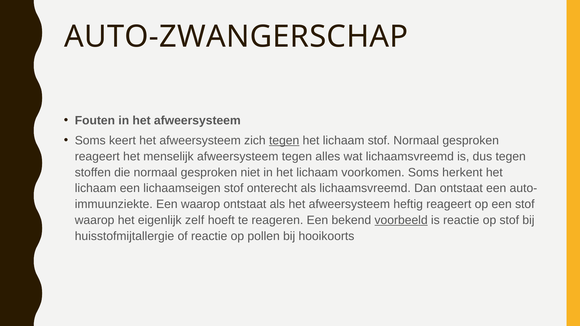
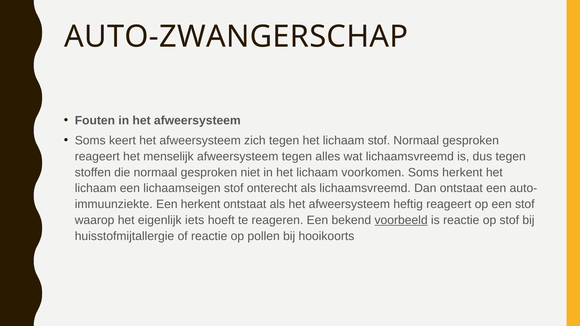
tegen underline: present -> none (284, 141)
Een waarop: waarop -> herkent (201, 204)
zelf: zelf -> iets (195, 220)
